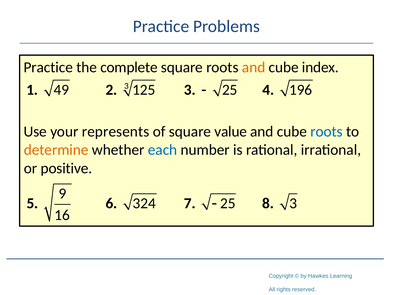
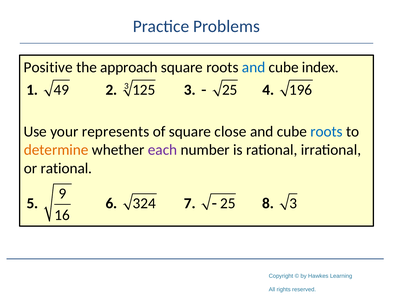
Practice: Practice -> Positive (48, 67)
complete: complete -> approach (129, 67)
and colour: orange -> blue (254, 67)
value: value -> close (231, 131)
each colour: blue -> purple (163, 150)
or positive: positive -> rational (66, 168)
